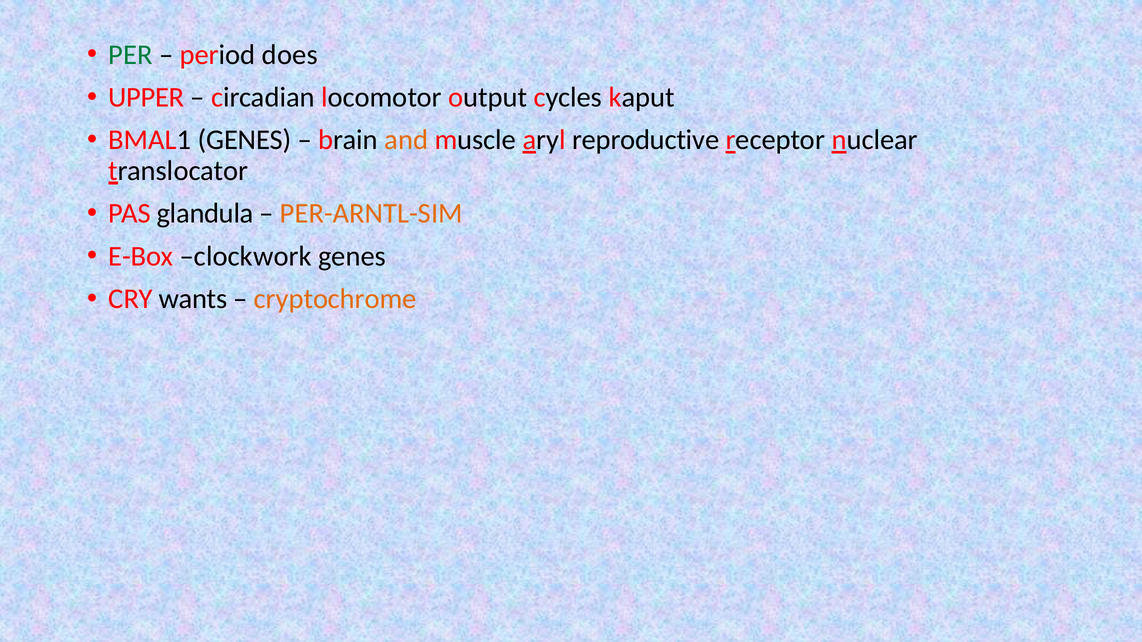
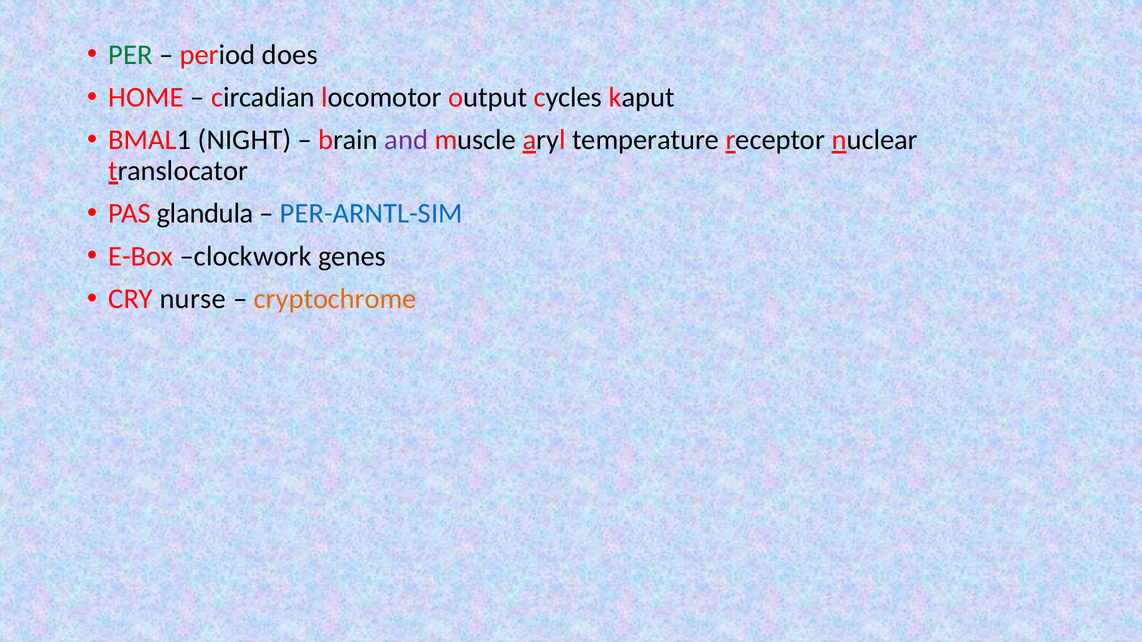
UPPER: UPPER -> HOME (146, 97)
BMAL1 GENES: GENES -> NIGHT (244, 140)
and colour: orange -> purple (406, 140)
reproductive: reproductive -> temperature (646, 140)
PER-ARNTL-SIM colour: orange -> blue (371, 214)
wants: wants -> nurse (193, 299)
